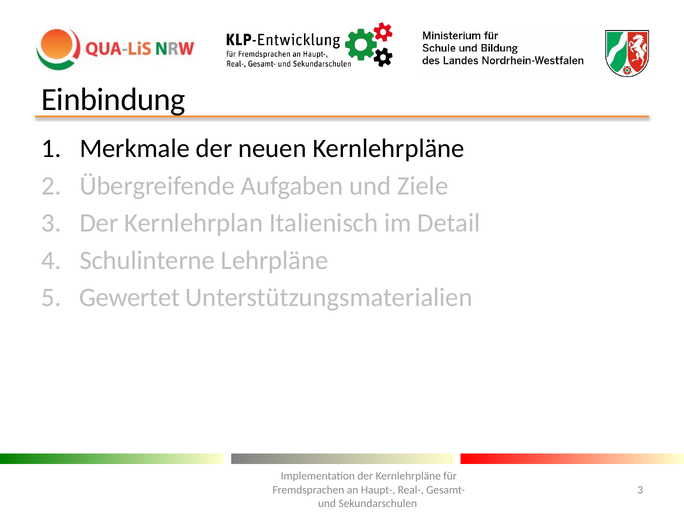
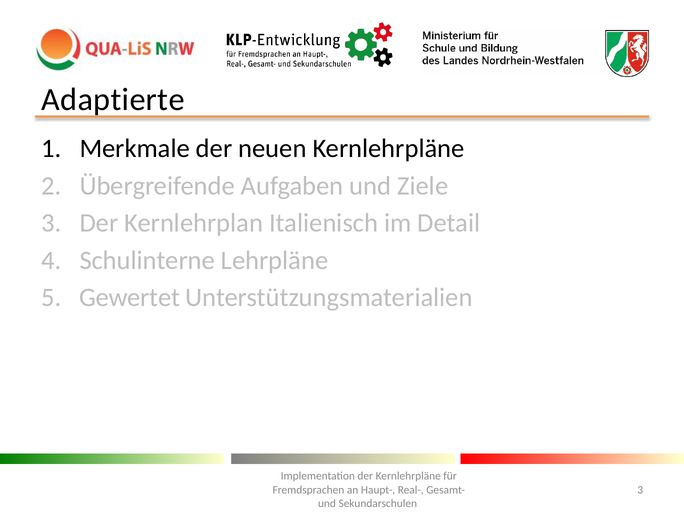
Einbindung: Einbindung -> Adaptierte (113, 100)
